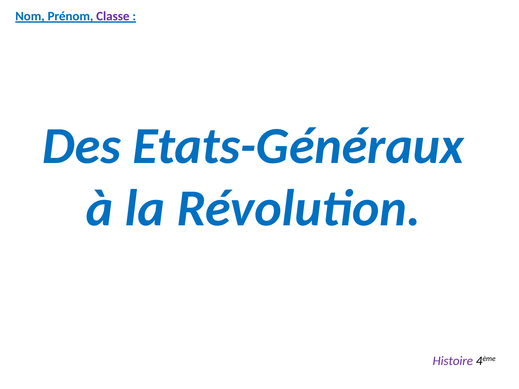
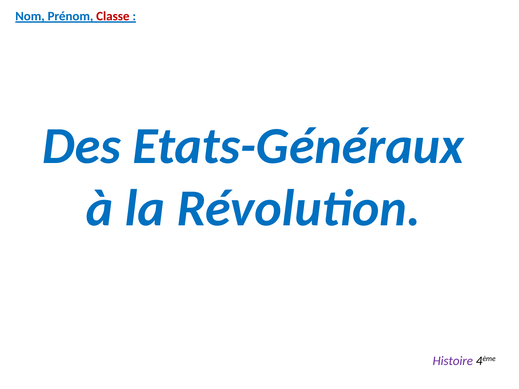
Classe colour: purple -> red (113, 16)
